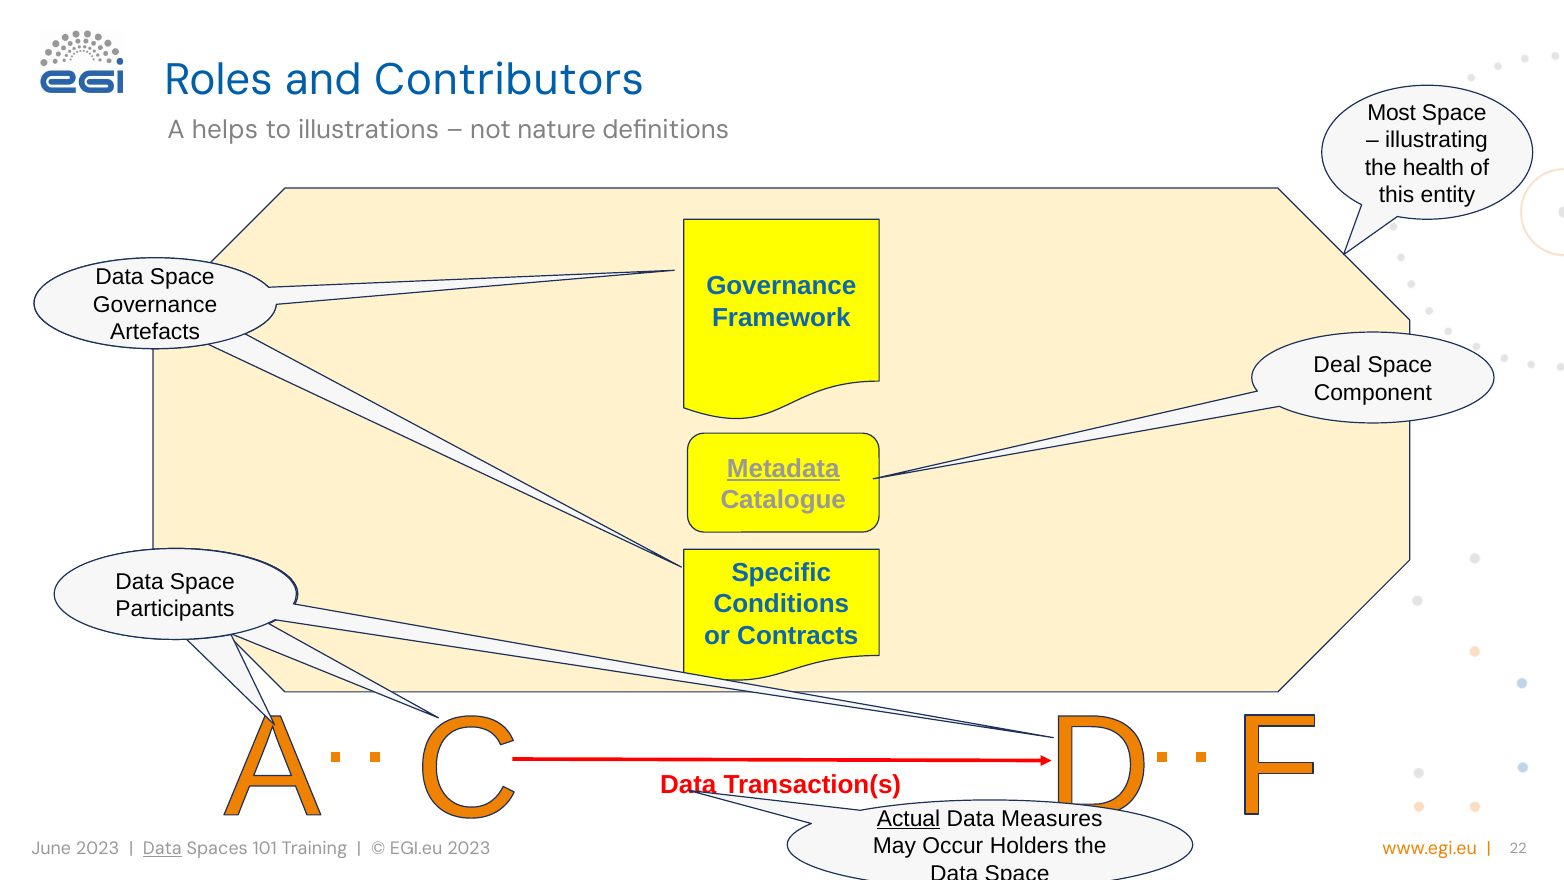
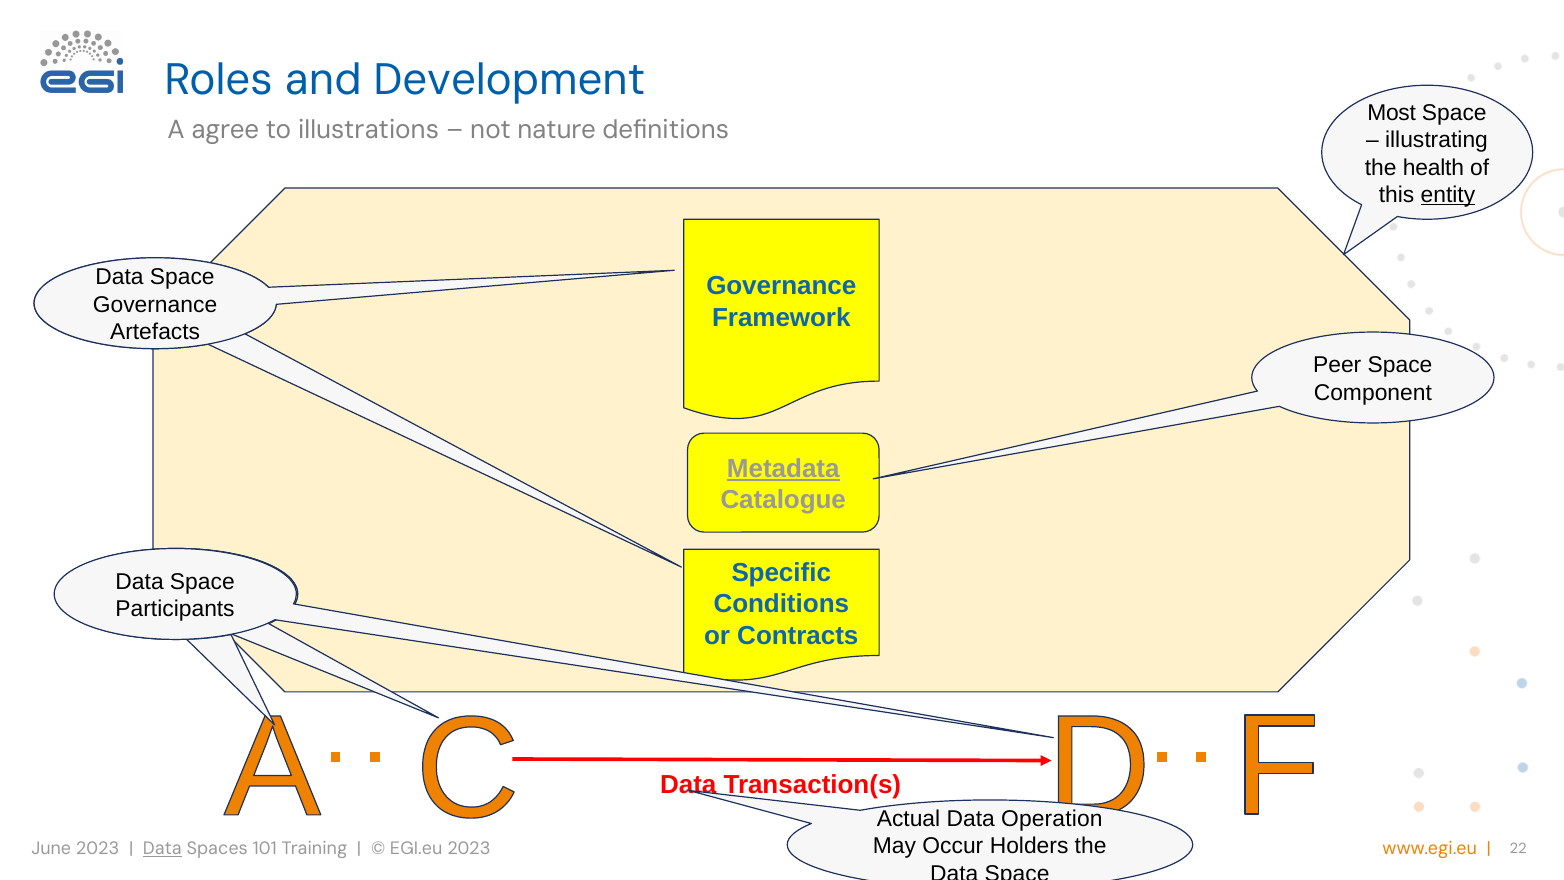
Contributors: Contributors -> Development (509, 80)
helps: helps -> agree (225, 129)
entity underline: none -> present (1448, 195)
Deal: Deal -> Peer (1337, 365)
Actual underline: present -> none (909, 819)
Measures: Measures -> Operation (1052, 819)
